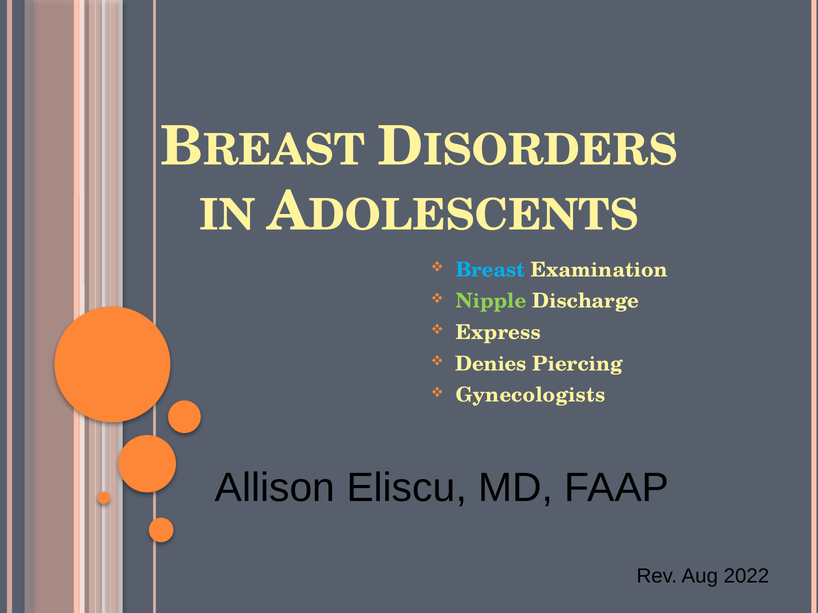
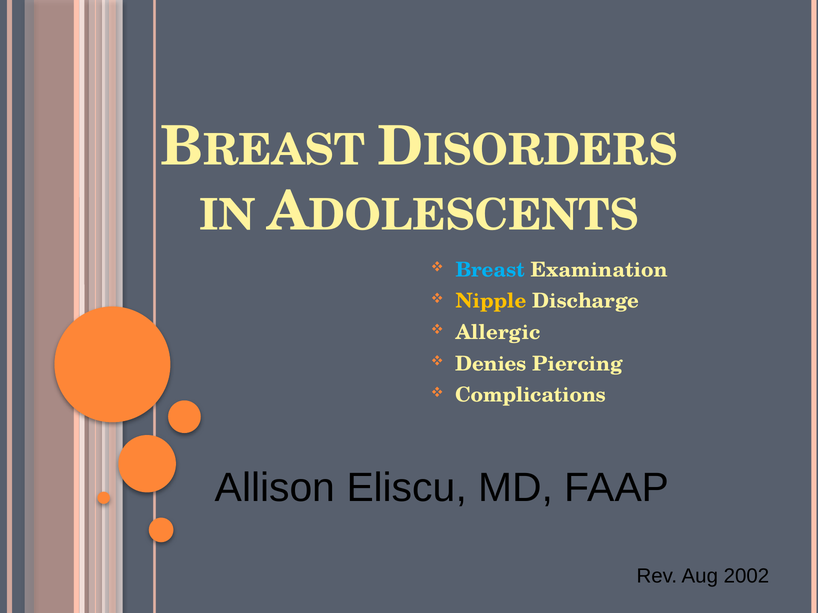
Nipple colour: light green -> yellow (491, 301)
Express: Express -> Allergic (498, 333)
Gynecologists: Gynecologists -> Complications (531, 395)
2022: 2022 -> 2002 (746, 577)
